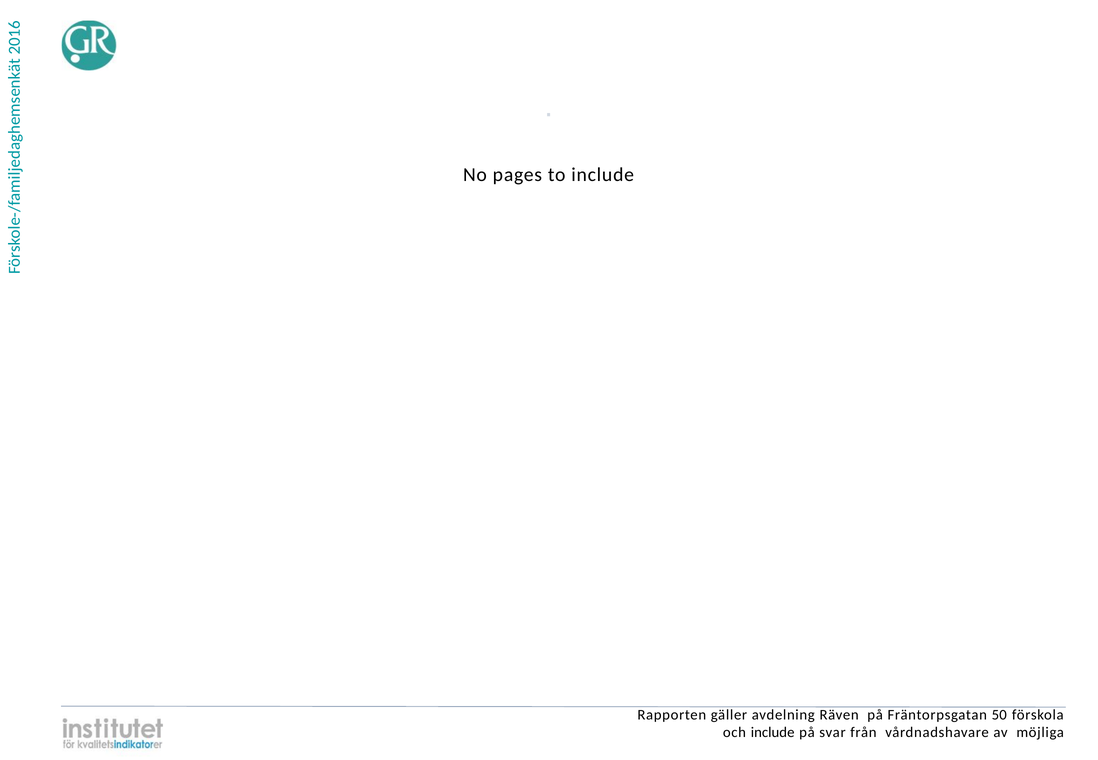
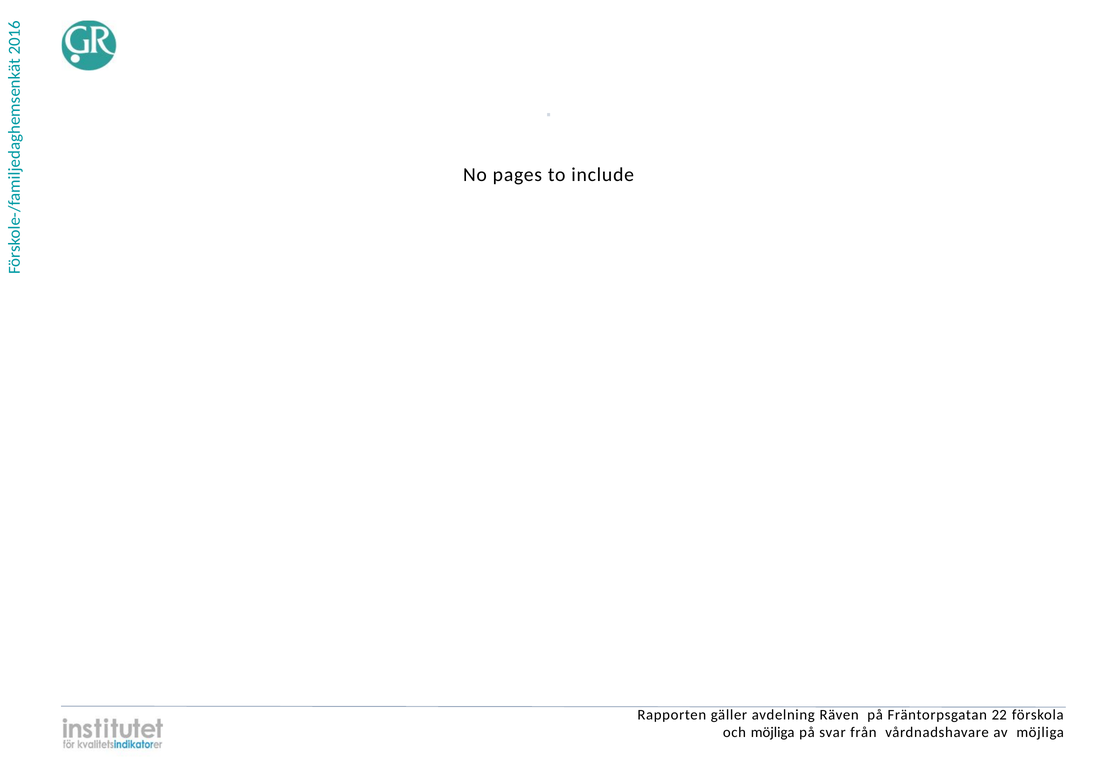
50: 50 -> 22 (999, 715)
och include: include -> möjliga (773, 733)
